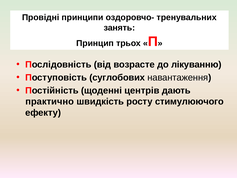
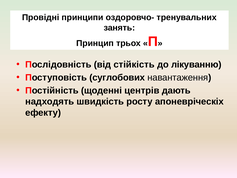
возрасте: возрасте -> стійкість (134, 65)
практично: практично -> надходять (50, 101)
стимулюючого: стимулюючого -> апоневріческіх (189, 101)
